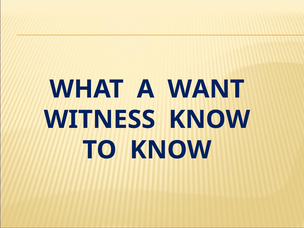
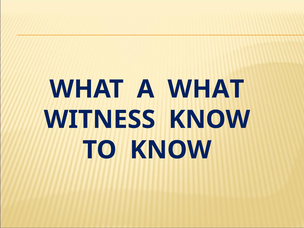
A WANT: WANT -> WHAT (206, 89)
